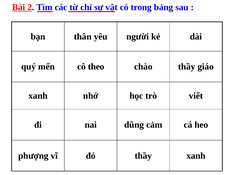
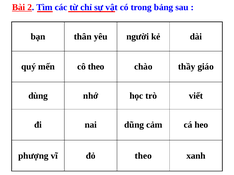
xanh: xanh -> dùng (38, 96)
đỏ thầy: thầy -> theo (143, 156)
